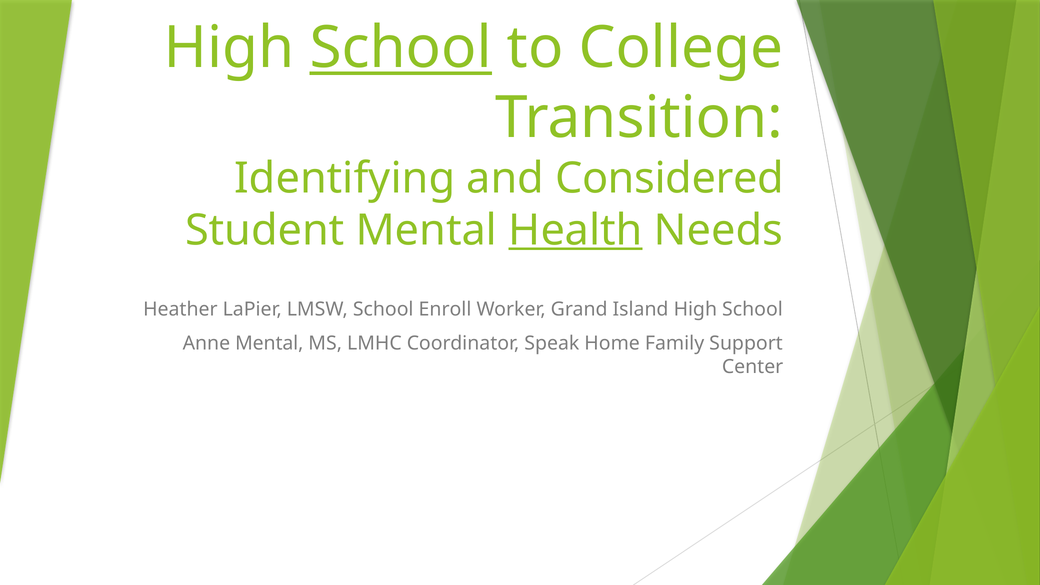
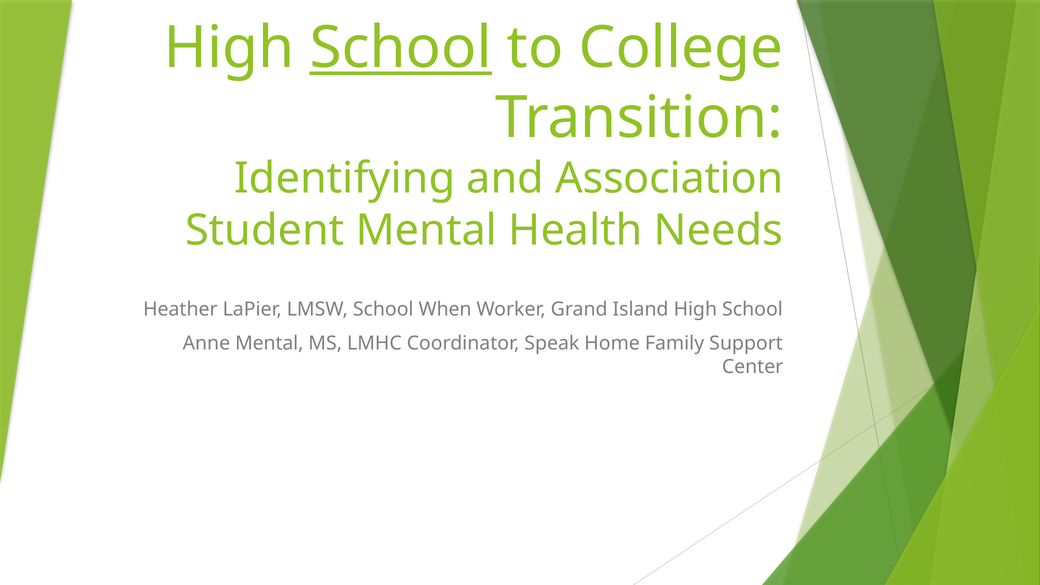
Considered: Considered -> Association (669, 178)
Health underline: present -> none (576, 230)
Enroll: Enroll -> When (445, 309)
